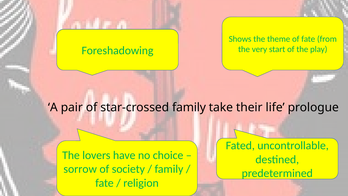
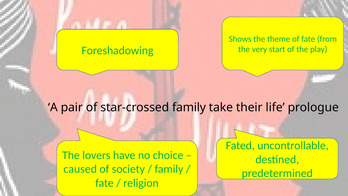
sorrow: sorrow -> caused (80, 169)
